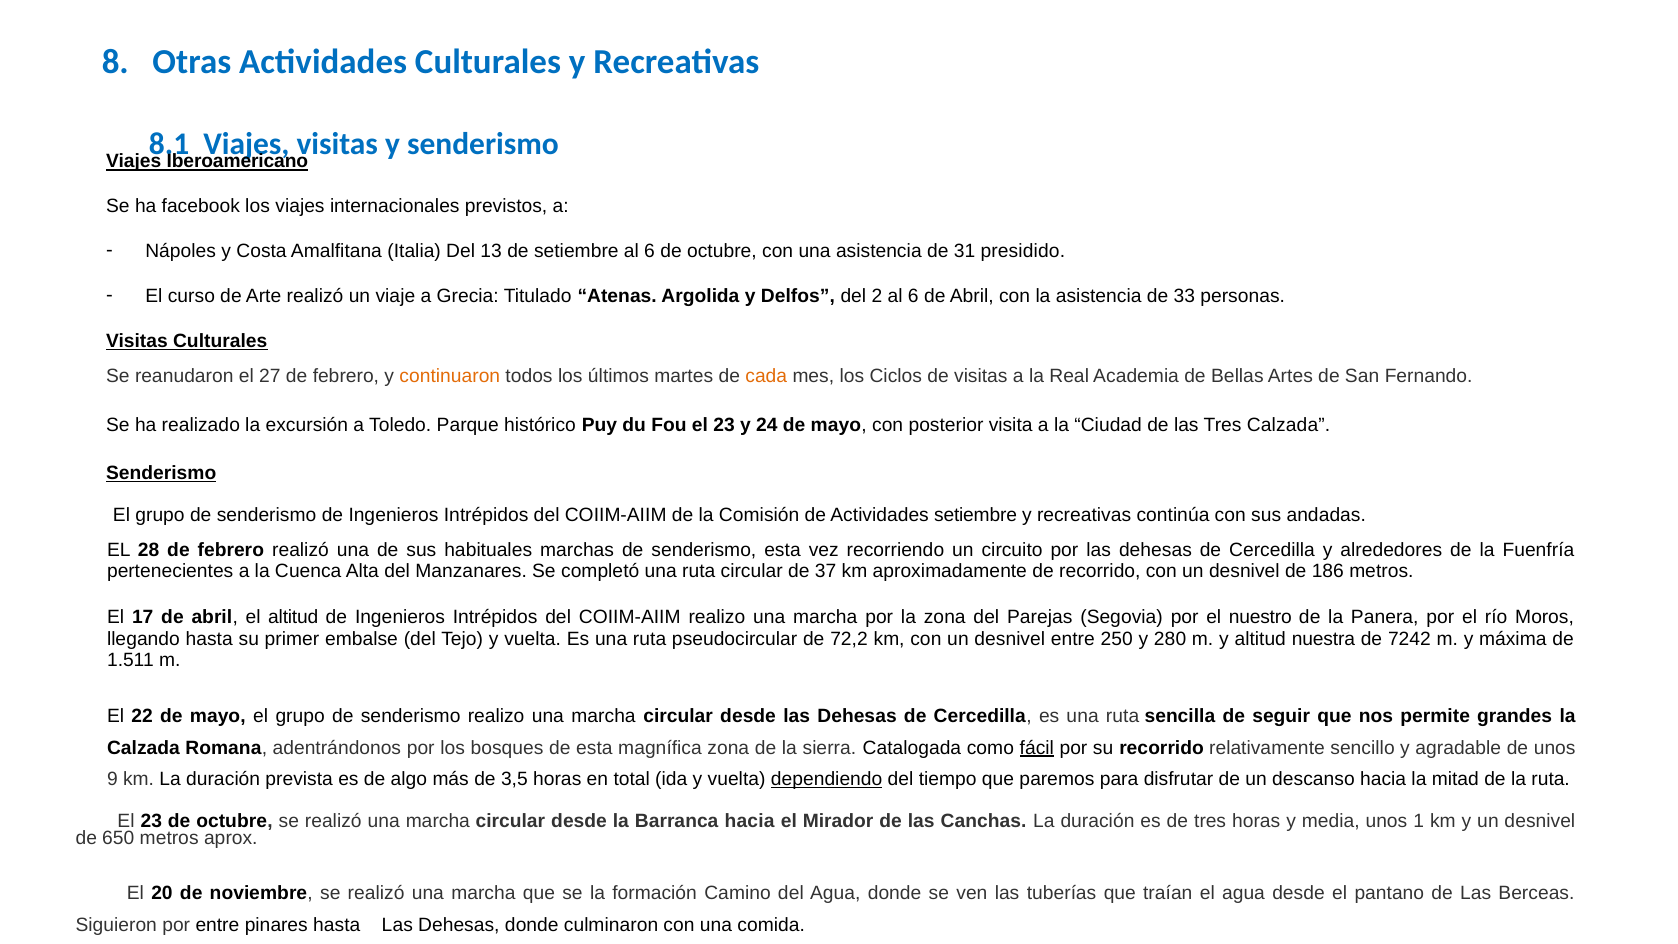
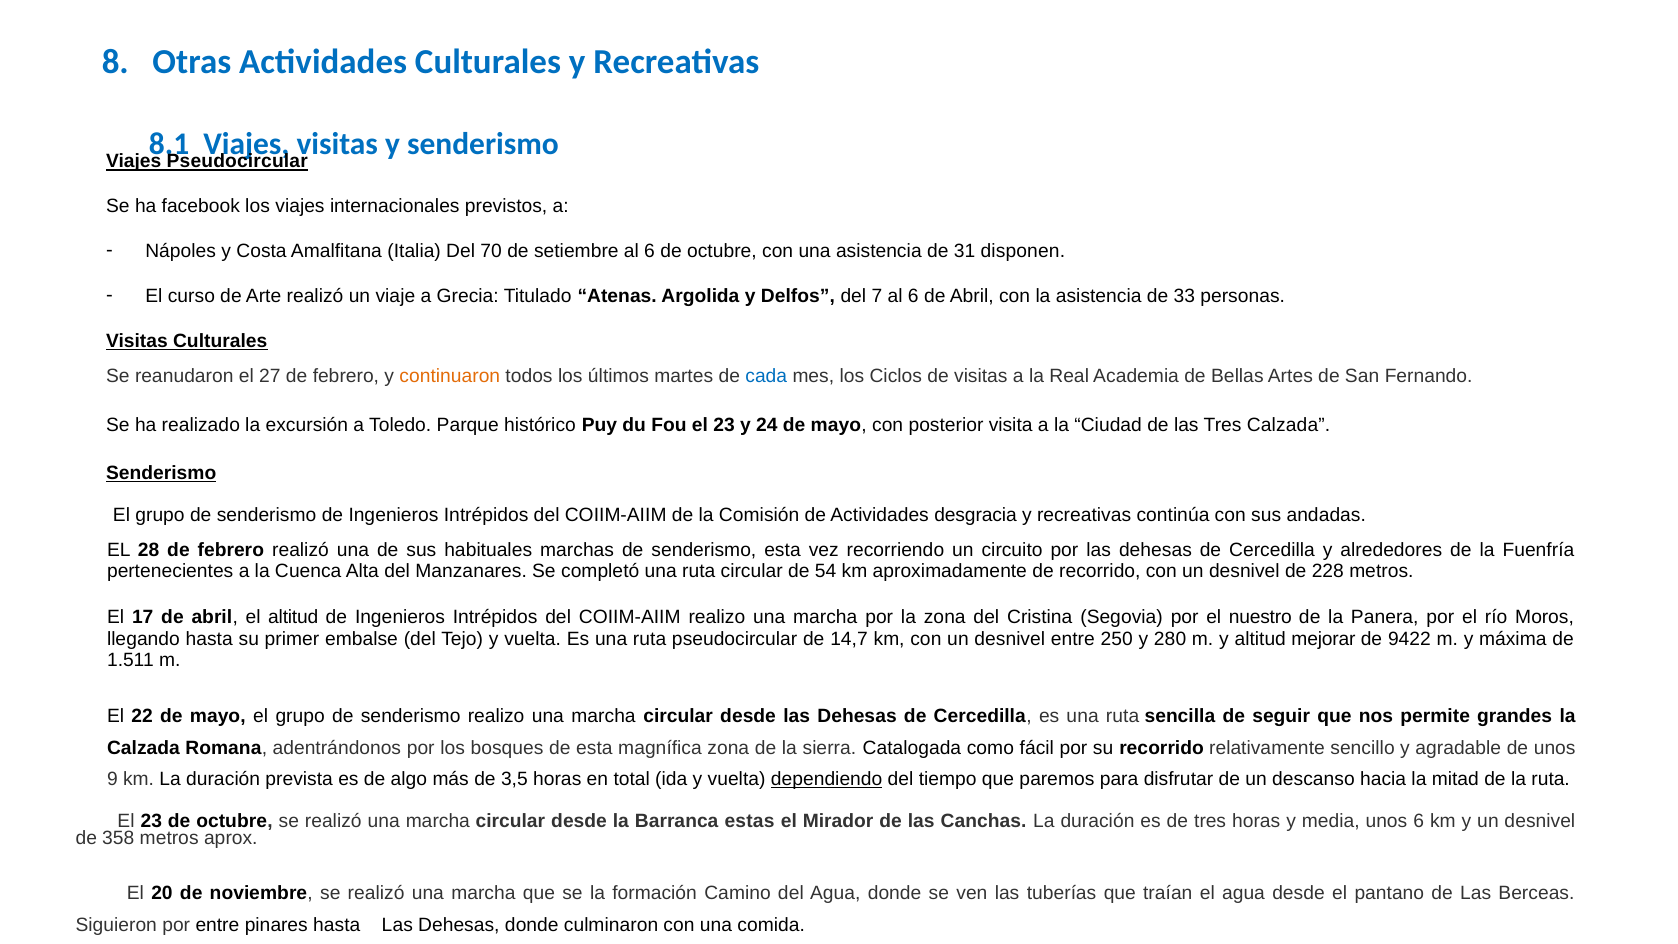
Viajes Iberoamericano: Iberoamericano -> Pseudocircular (237, 162)
13: 13 -> 70 (491, 251)
presidido: presidido -> disponen (1023, 251)
2: 2 -> 7 (877, 296)
cada colour: orange -> blue (766, 376)
Actividades setiembre: setiembre -> desgracia (976, 515)
37: 37 -> 54 (826, 571)
186: 186 -> 228 (1328, 571)
Parejas: Parejas -> Cristina (1040, 617)
72,2: 72,2 -> 14,7 (849, 639)
nuestra: nuestra -> mejorar (1323, 639)
7242: 7242 -> 9422 (1409, 639)
fácil underline: present -> none (1037, 748)
Barranca hacia: hacia -> estas (750, 821)
unos 1: 1 -> 6 (1419, 821)
650: 650 -> 358 (118, 838)
